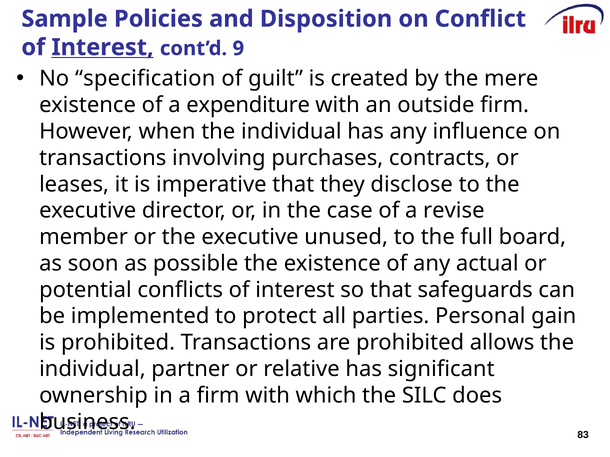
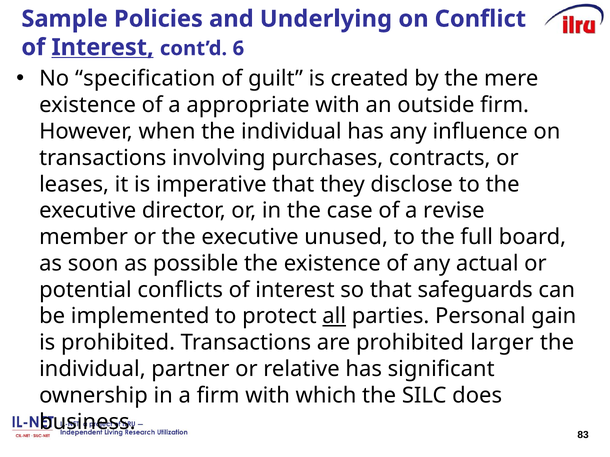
Disposition: Disposition -> Underlying (326, 19)
9: 9 -> 6 (238, 49)
expenditure: expenditure -> appropriate (248, 105)
all underline: none -> present (334, 317)
allows: allows -> larger (502, 343)
